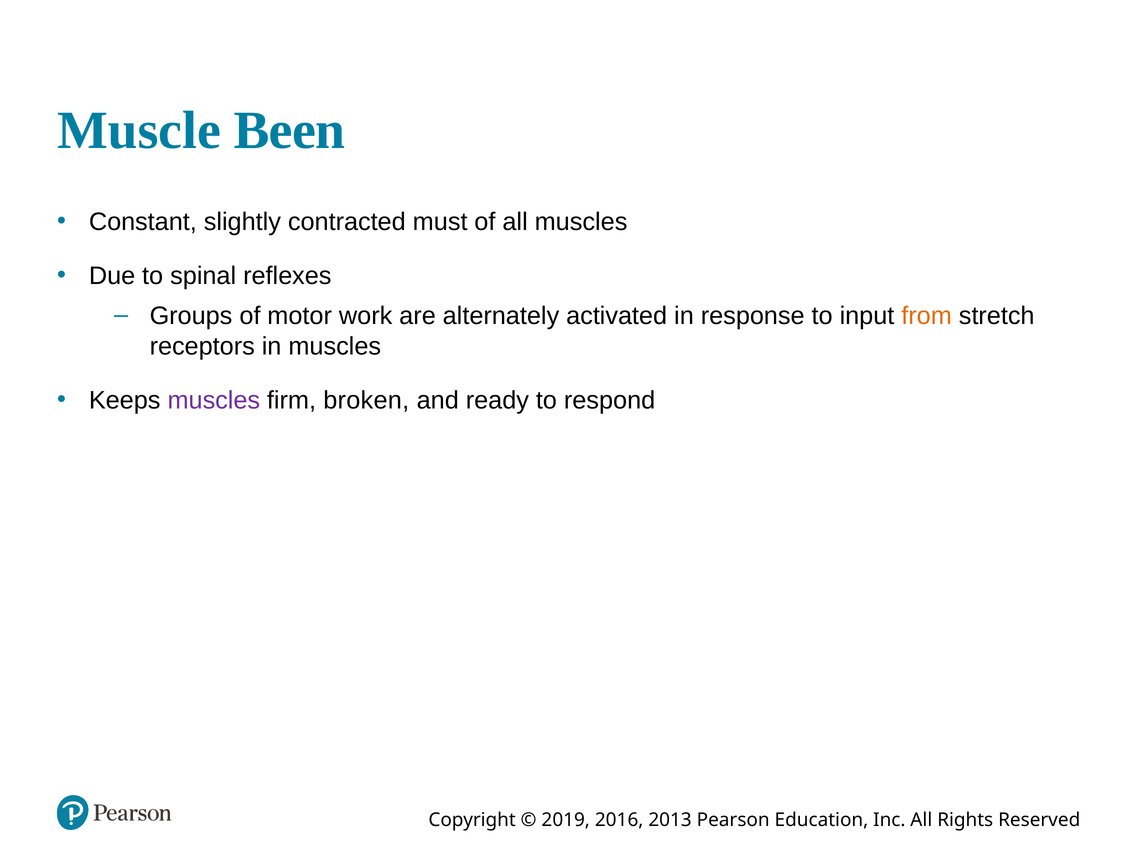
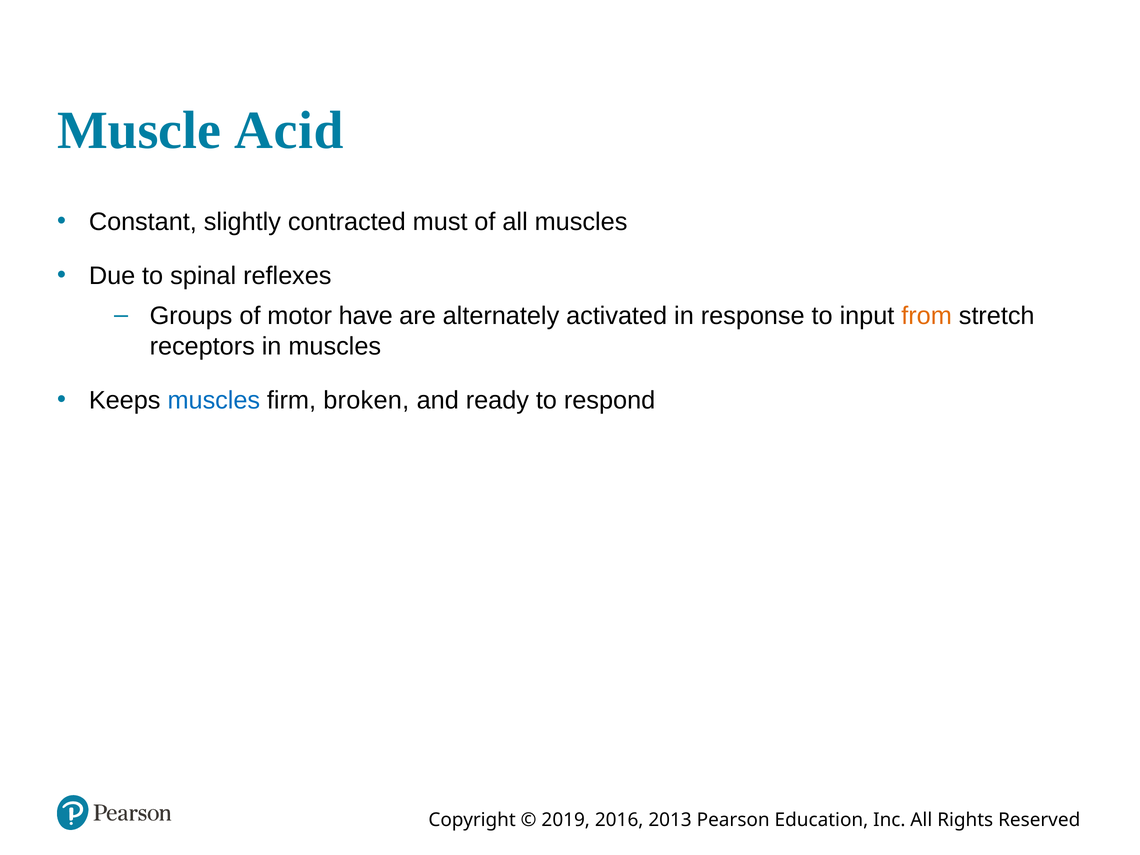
Been: Been -> Acid (289, 131)
work: work -> have (366, 316)
muscles colour: purple -> blue (214, 400)
